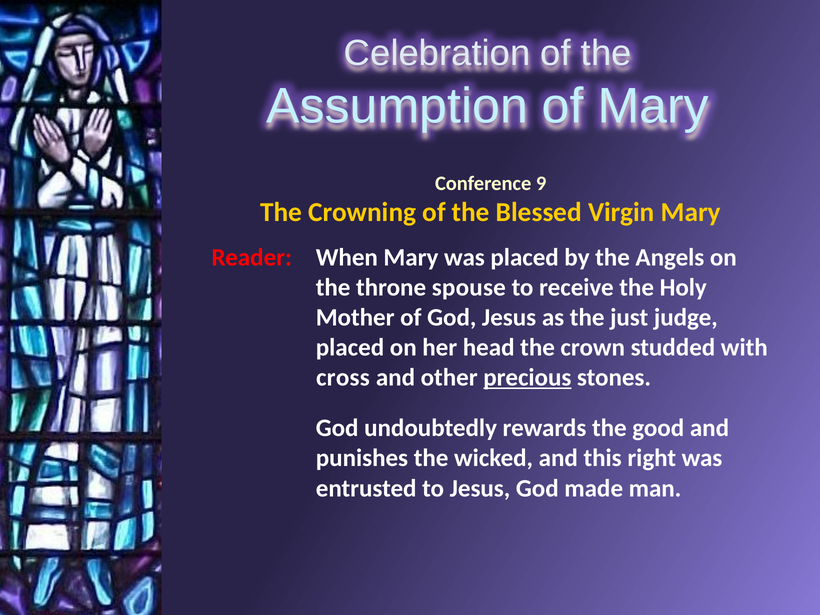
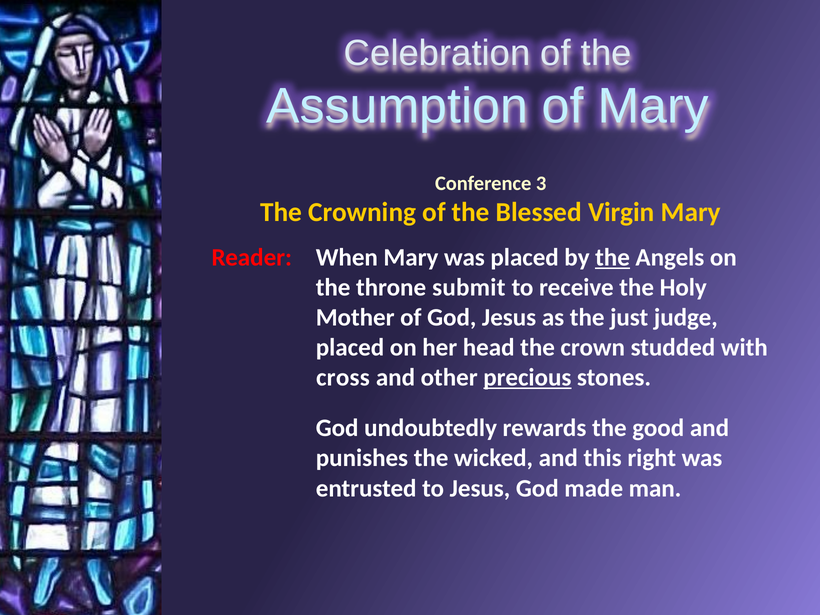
9: 9 -> 3 (541, 183)
the underline: none -> present (613, 257)
spouse: spouse -> submit (469, 287)
